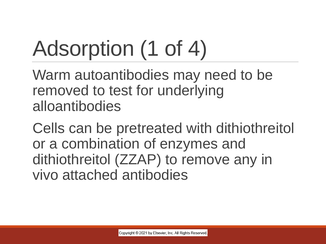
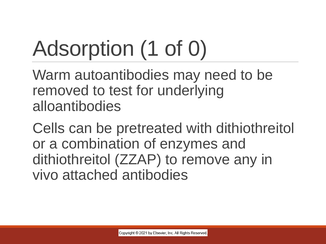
4: 4 -> 0 (198, 49)
